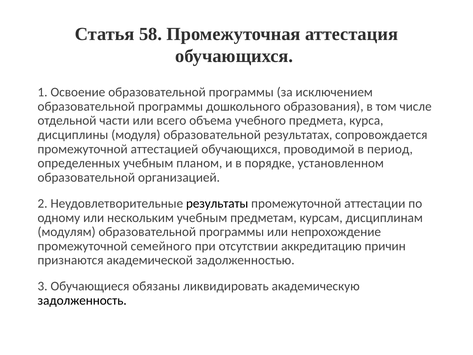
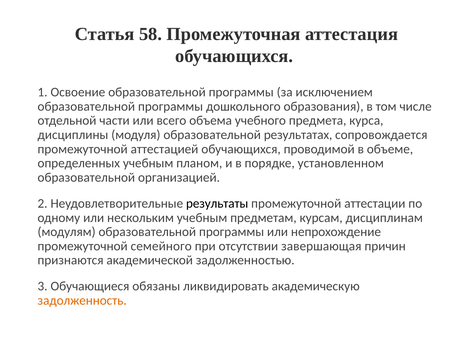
период: период -> объеме (390, 149)
аккредитацию: аккредитацию -> завершающая (321, 246)
задолженность colour: black -> orange (82, 300)
